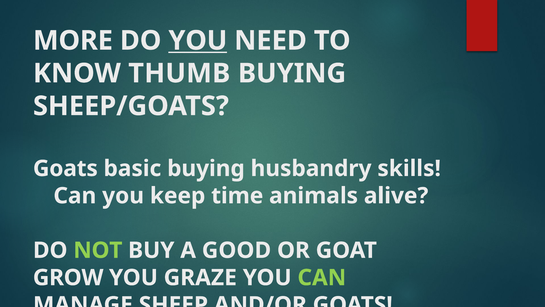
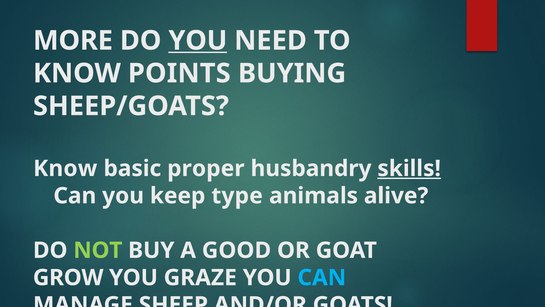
THUMB: THUMB -> POINTS (179, 73)
Goats: Goats -> Know (65, 168)
basic buying: buying -> proper (206, 168)
skills underline: none -> present (409, 168)
time: time -> type (237, 196)
CAN colour: light green -> light blue (322, 277)
